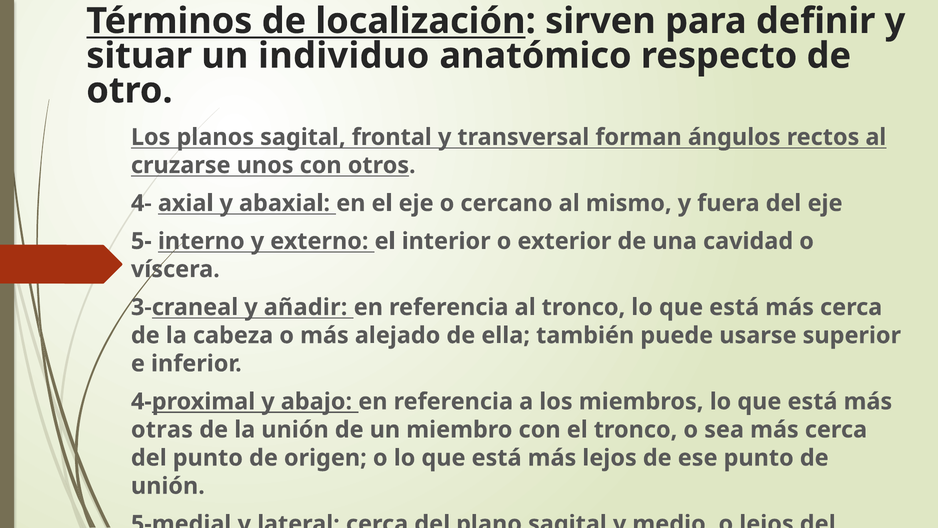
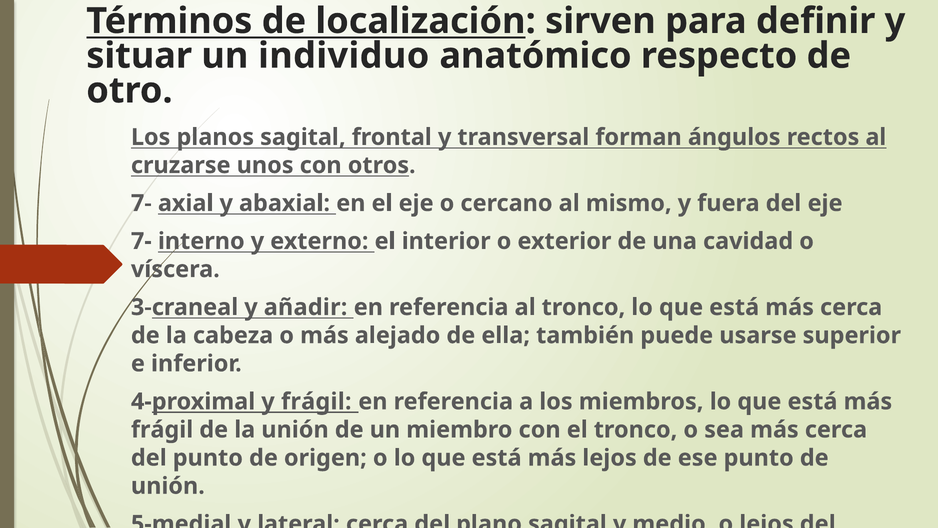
4-: 4- -> 7- (141, 203)
5-: 5- -> 7- (141, 241)
y abajo: abajo -> frágil (316, 401)
otras: otras -> frágil (162, 429)
